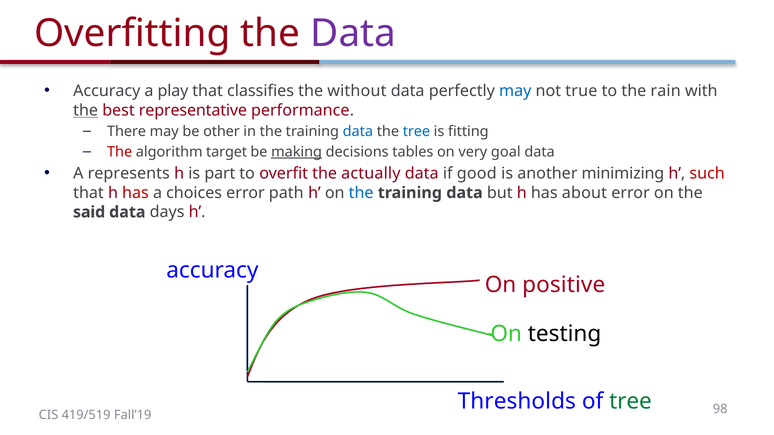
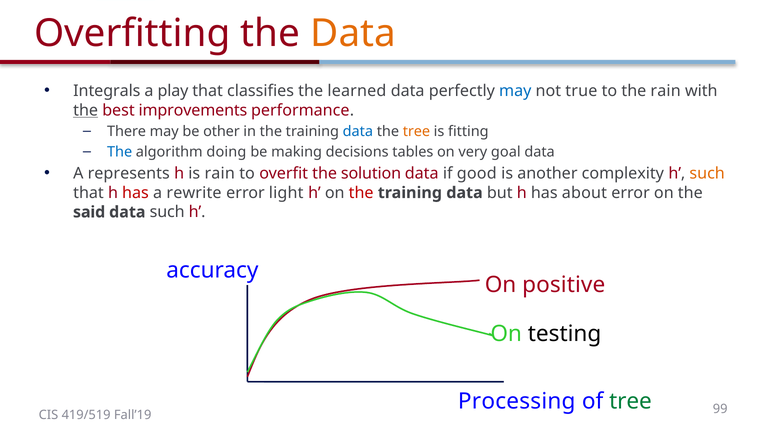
Data colour: purple -> orange (353, 33)
Accuracy: Accuracy -> Integrals (107, 91)
without: without -> learned (357, 91)
representative: representative -> improvements (193, 110)
tree colour: blue -> orange (416, 132)
The colour: red -> blue (120, 152)
target: target -> doing (226, 152)
making underline: present -> none (297, 152)
is part: part -> rain (220, 174)
actually: actually -> solution (371, 174)
minimizing: minimizing -> complexity (623, 174)
such colour: red -> orange (707, 174)
choices: choices -> rewrite (194, 193)
path: path -> light (286, 193)
the colour: blue -> red (361, 193)
data days: days -> such (167, 212)
Thresholds: Thresholds -> Processing (517, 401)
98: 98 -> 99 (720, 409)
